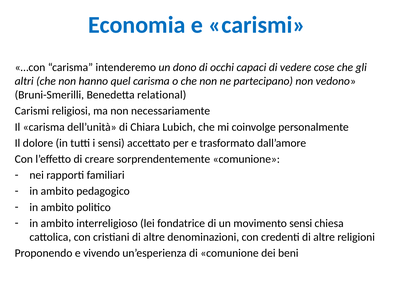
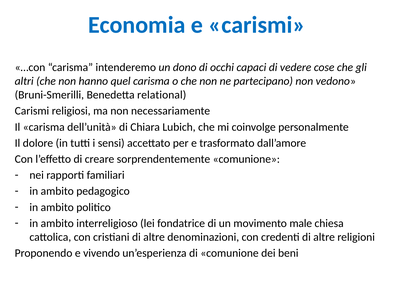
movimento sensi: sensi -> male (301, 223)
